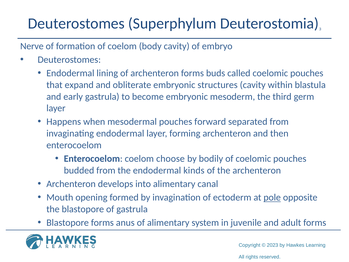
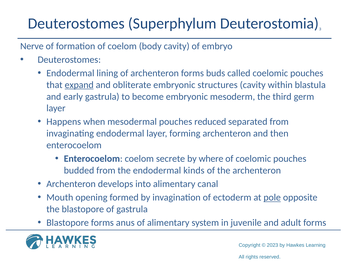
expand underline: none -> present (79, 85)
forward: forward -> reduced (210, 122)
choose: choose -> secrete (171, 159)
bodily: bodily -> where (211, 159)
